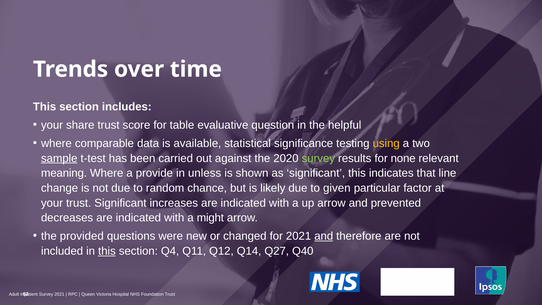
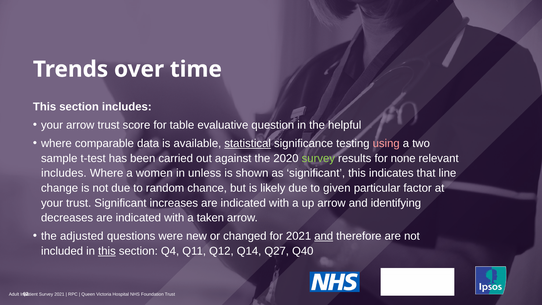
your share: share -> arrow (80, 125)
statistical underline: none -> present (248, 143)
using colour: yellow -> pink (386, 143)
sample underline: present -> none (59, 158)
meaning: meaning -> includes (64, 173)
provide: provide -> women (154, 173)
prevented: prevented -> identifying (396, 203)
might: might -> taken (210, 218)
provided: provided -> adjusted (82, 236)
